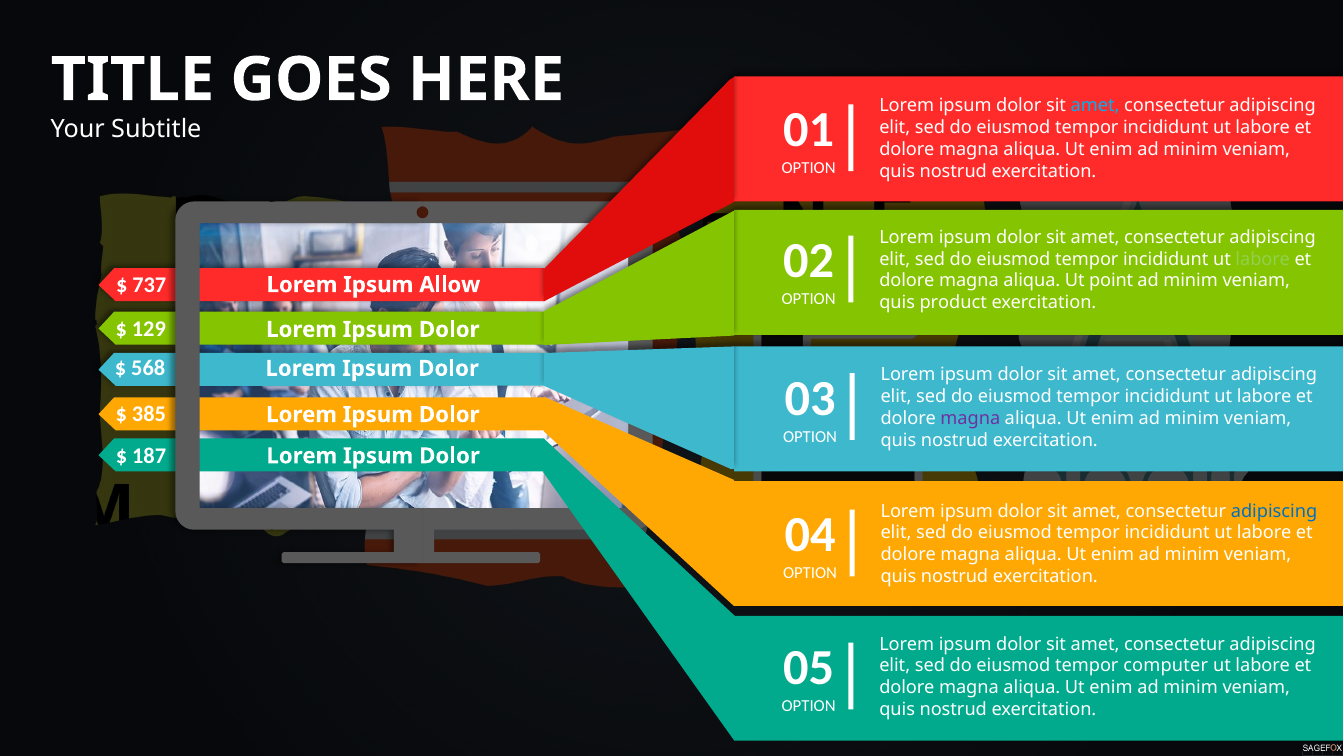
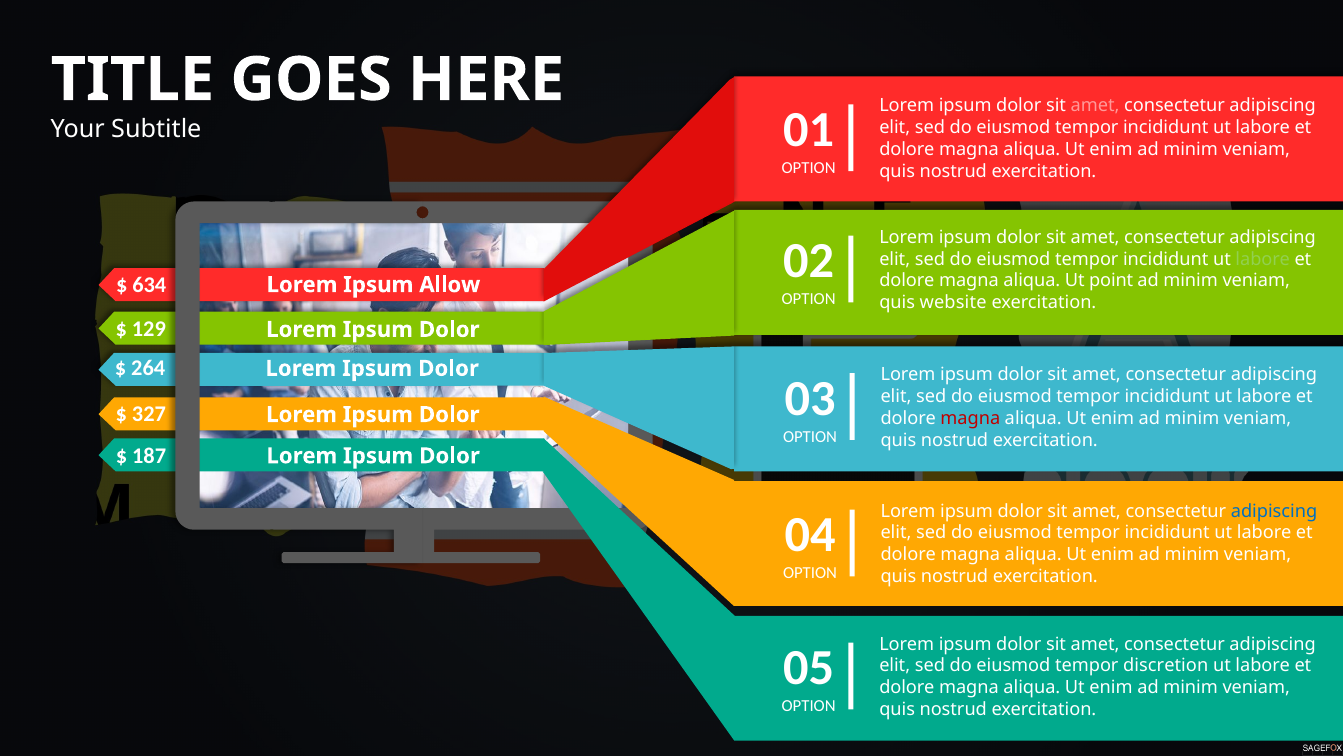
amet colour: light blue -> pink (1095, 106)
737: 737 -> 634 (149, 285)
product: product -> website (953, 303)
568: 568 -> 264 (148, 368)
385: 385 -> 327 (149, 414)
magna colour: purple -> red (970, 418)
computer: computer -> discretion (1166, 665)
